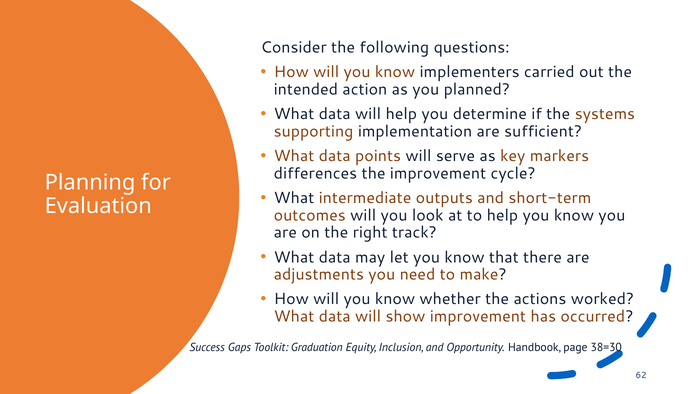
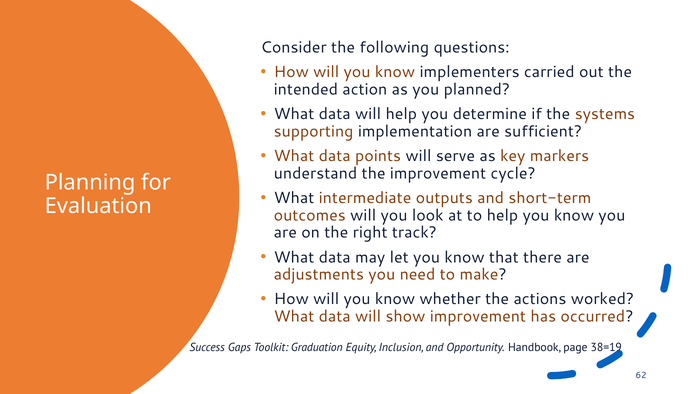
differences: differences -> understand (315, 173)
38=30: 38=30 -> 38=19 (606, 347)
